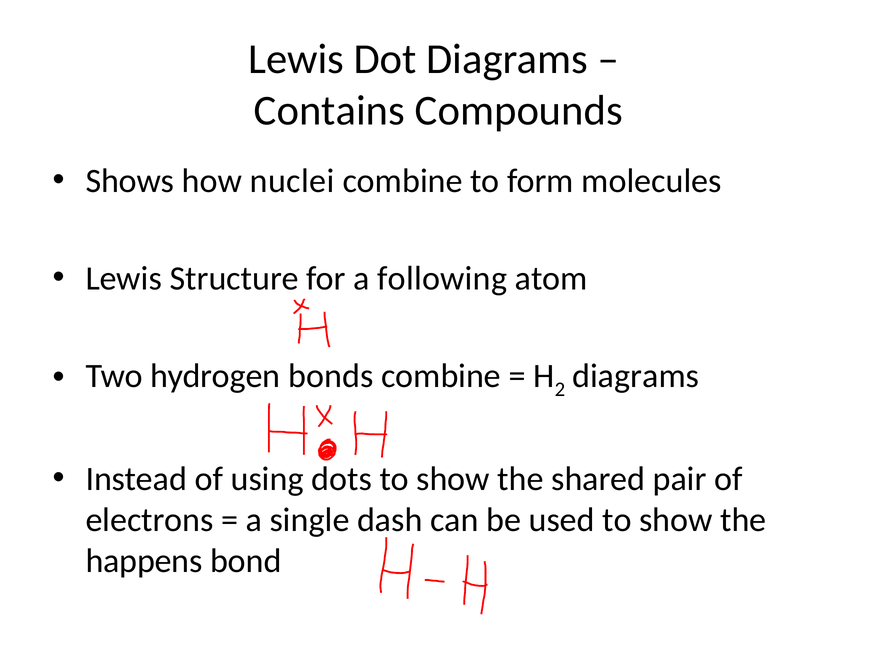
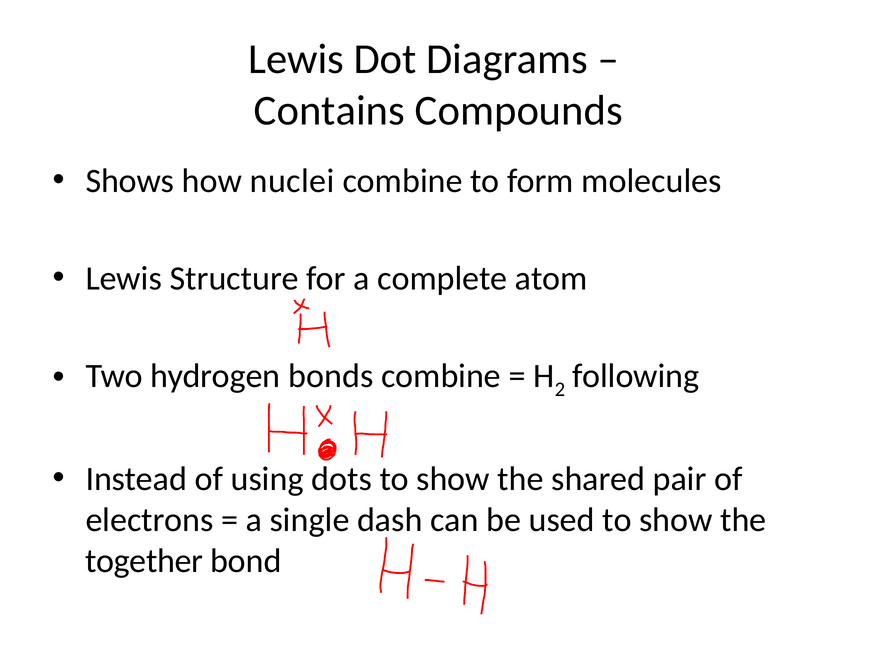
following: following -> complete (442, 278)
diagrams: diagrams -> following (636, 376)
happens: happens -> together (144, 561)
